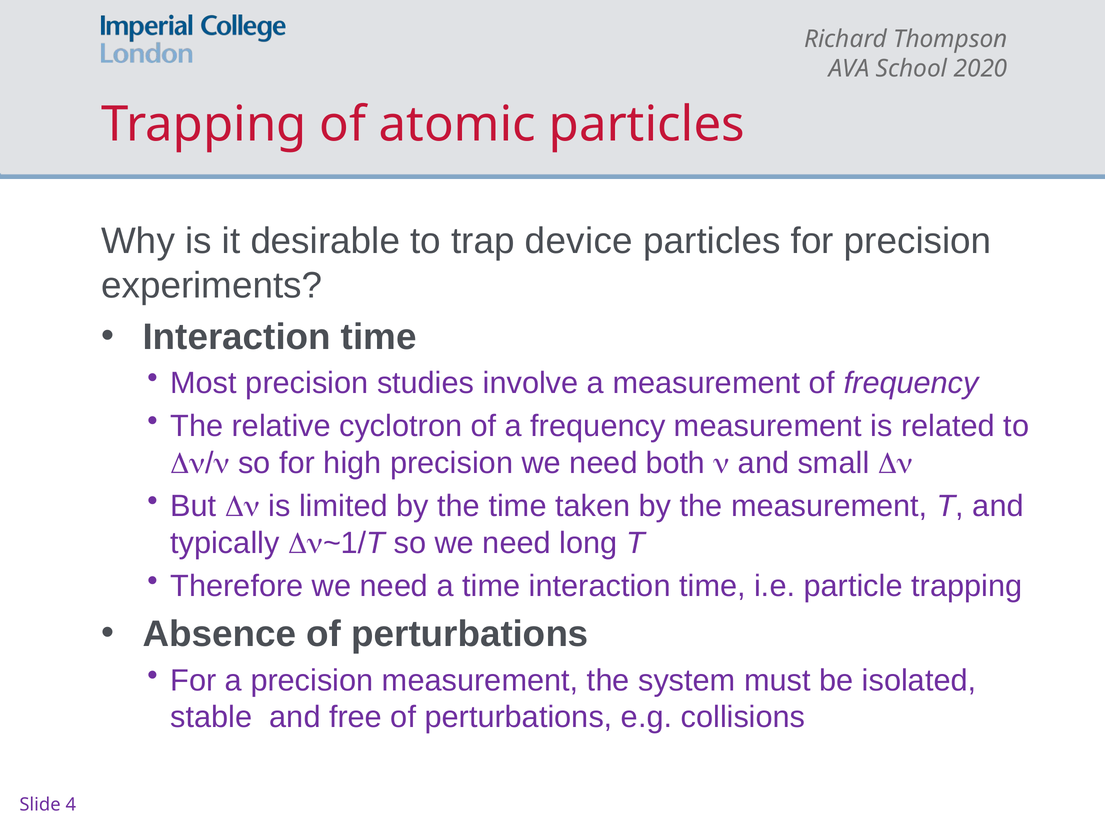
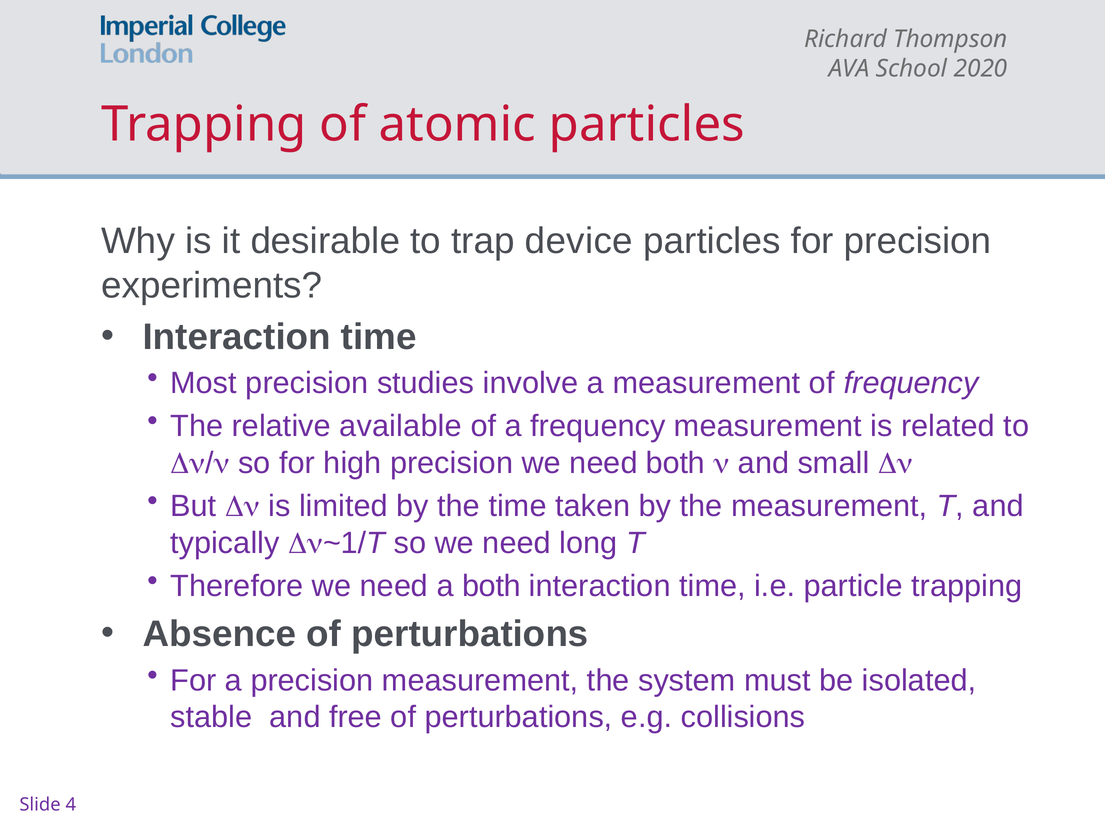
cyclotron: cyclotron -> available (401, 426)
a time: time -> both (491, 586)
